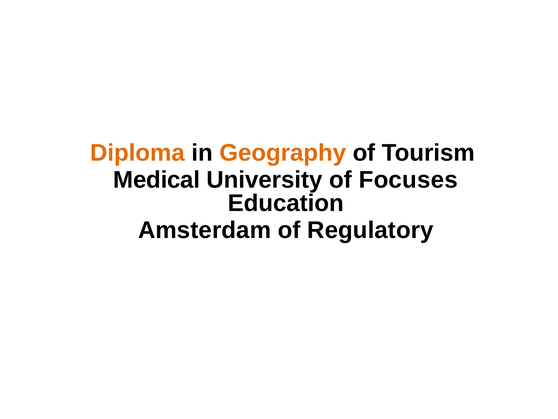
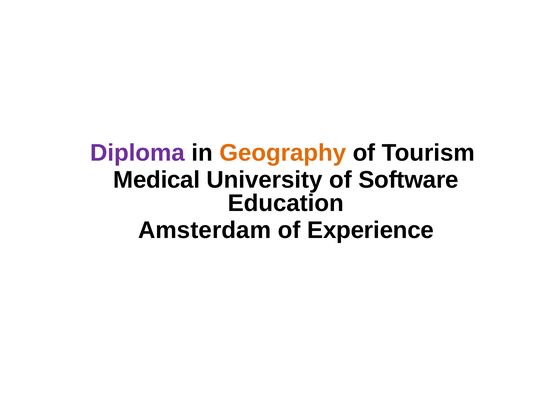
Diploma colour: orange -> purple (138, 153)
Focuses: Focuses -> Software (408, 180)
Regulatory: Regulatory -> Experience (371, 230)
